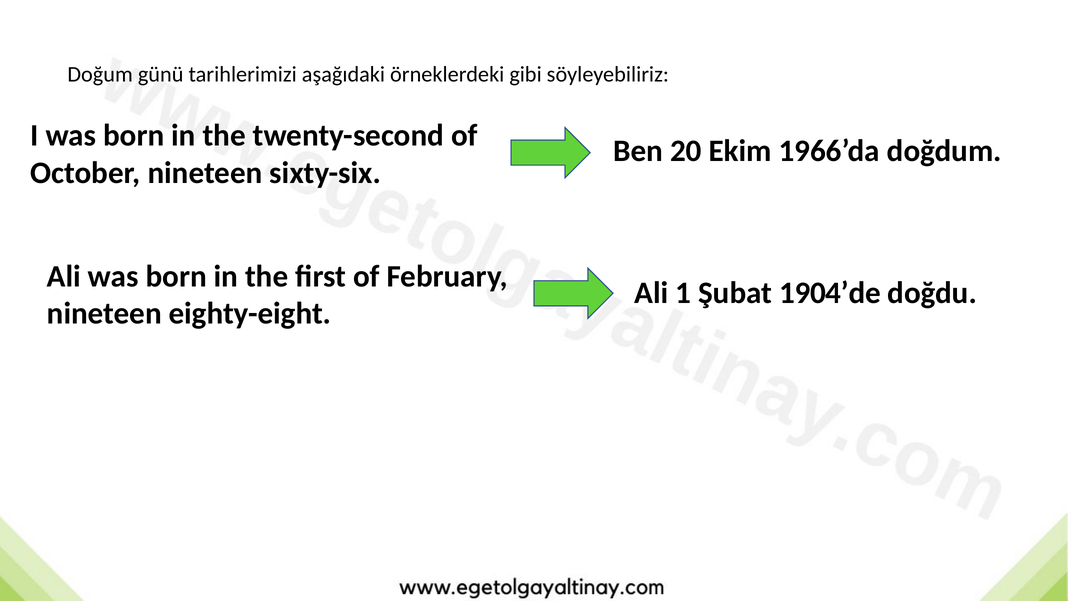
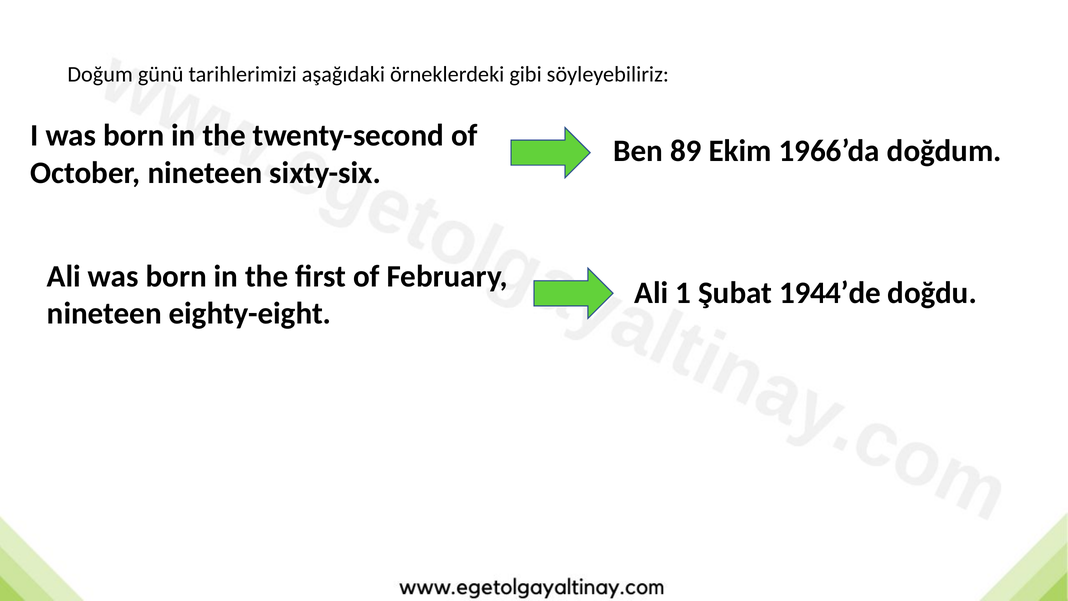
20: 20 -> 89 (686, 151)
1904’de: 1904’de -> 1944’de (830, 293)
